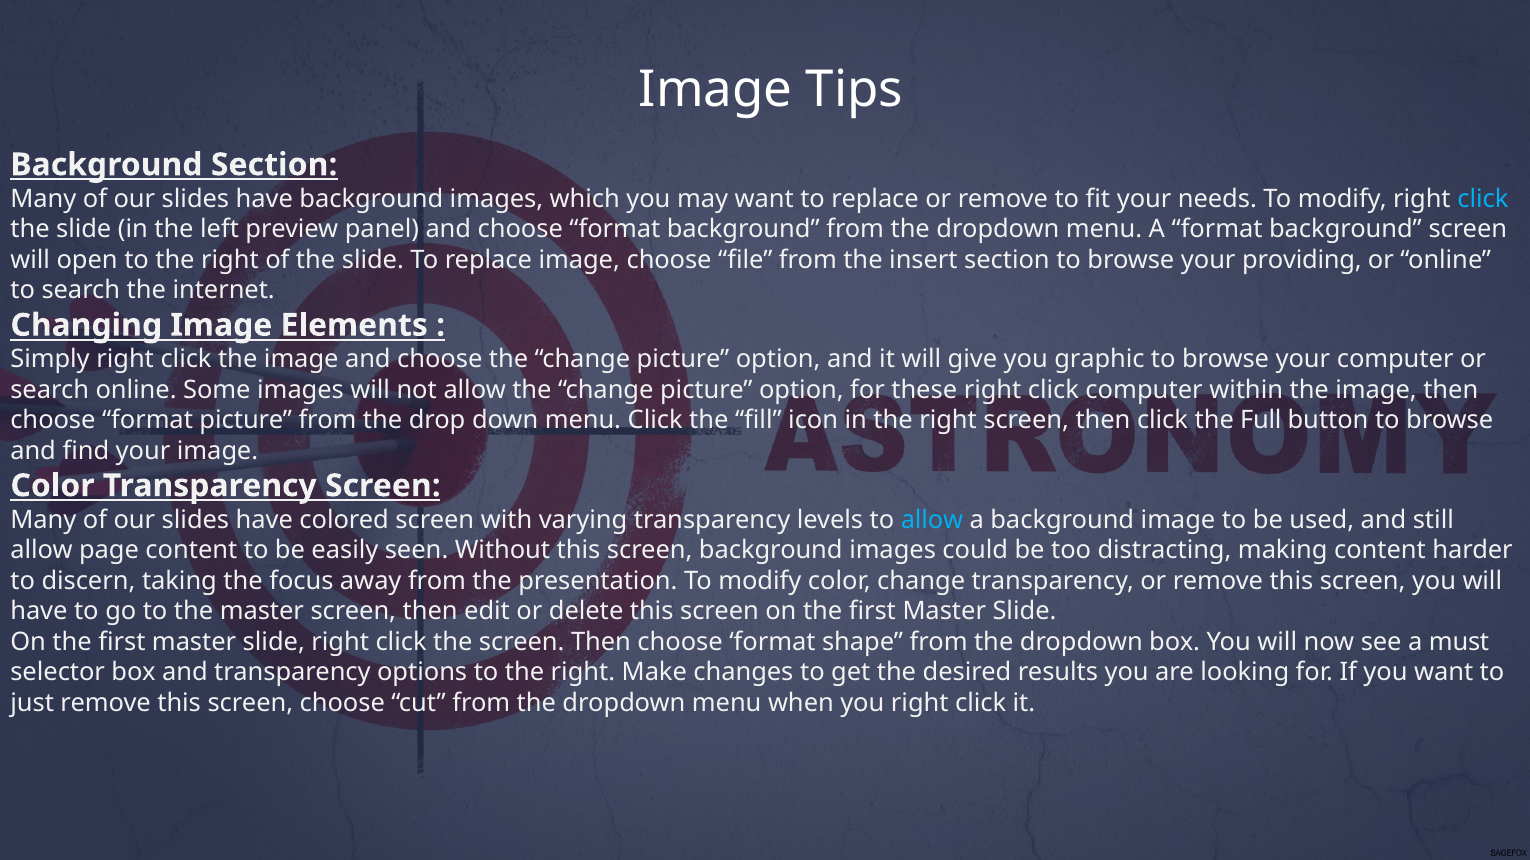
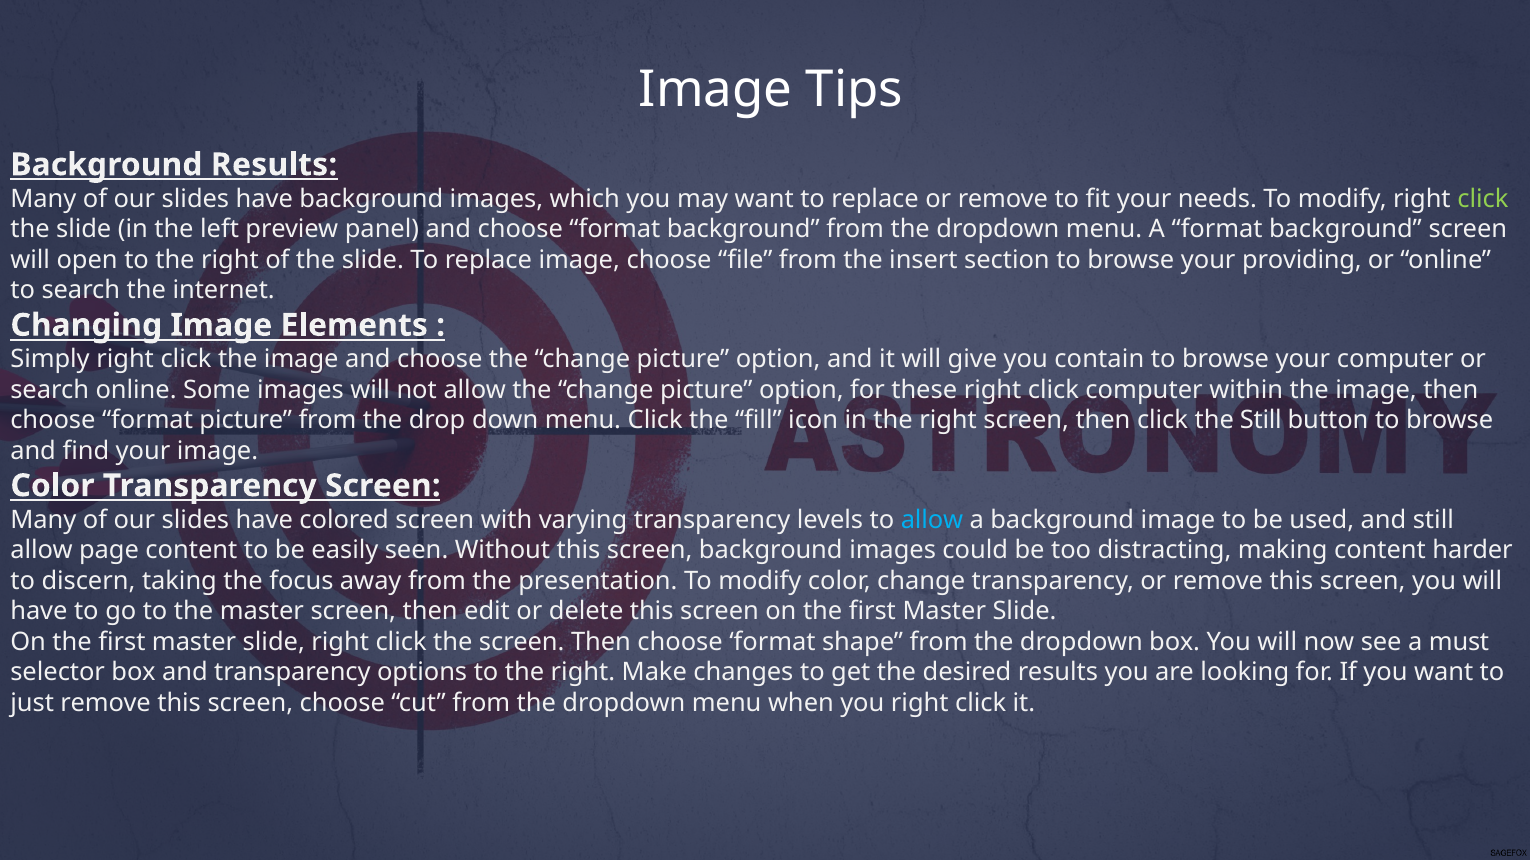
Background Section: Section -> Results (274, 165)
click colour: light blue -> light green (1483, 199)
graphic: graphic -> contain (1099, 359)
the Full: Full -> Still (1261, 421)
